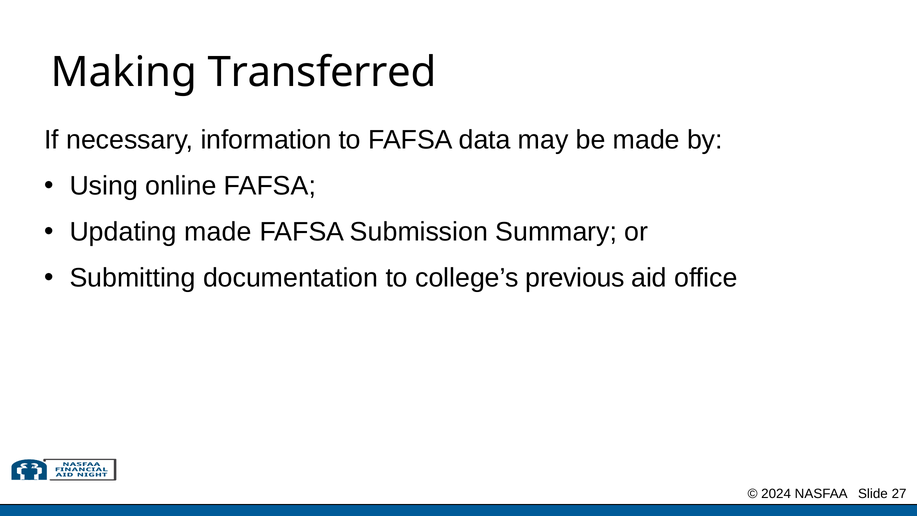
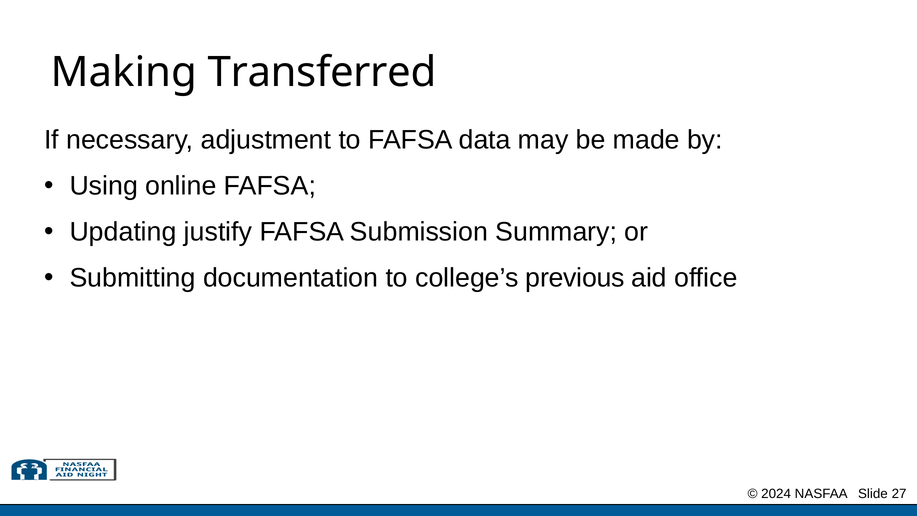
information: information -> adjustment (266, 140)
Updating made: made -> justify (218, 232)
